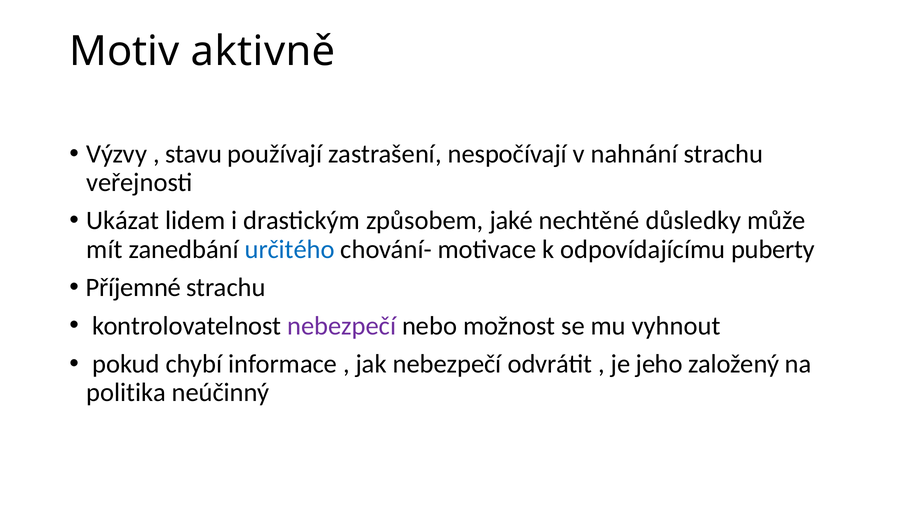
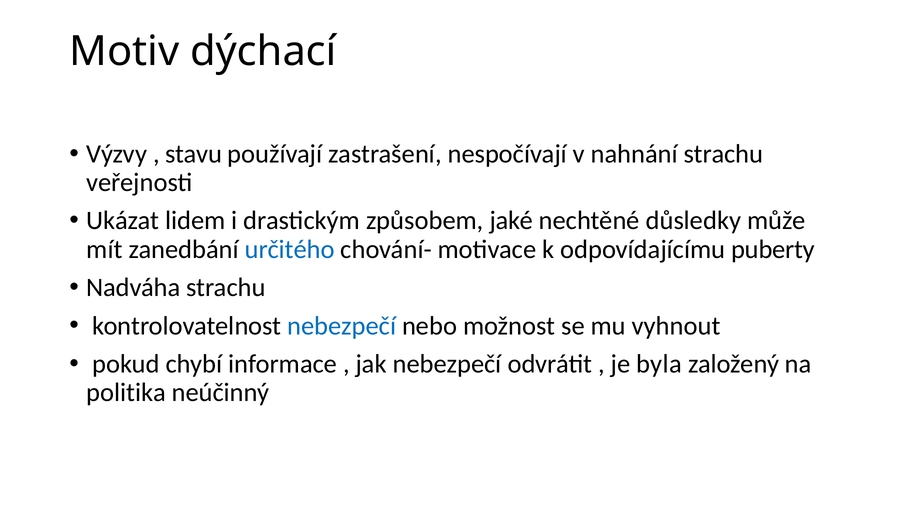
aktivně: aktivně -> dýchací (263, 51)
Příjemné: Příjemné -> Nadváha (133, 288)
nebezpečí colour: purple -> blue (342, 326)
jeho: jeho -> byla (659, 364)
